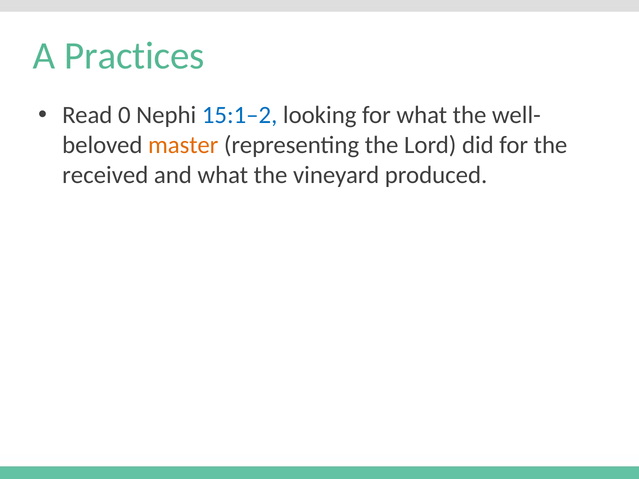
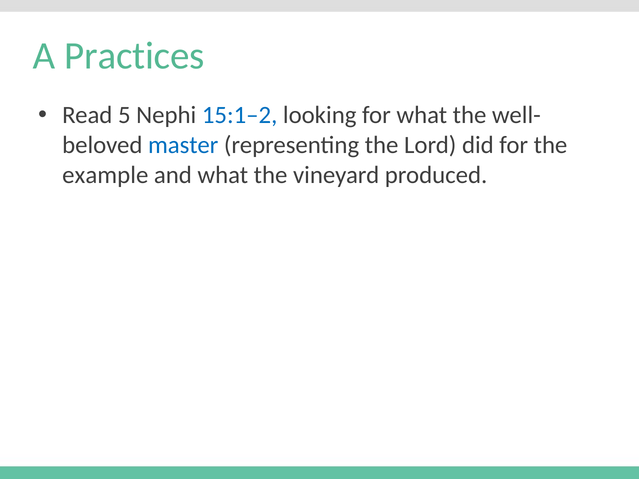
0: 0 -> 5 (124, 115)
master colour: orange -> blue (183, 145)
received: received -> example (105, 175)
